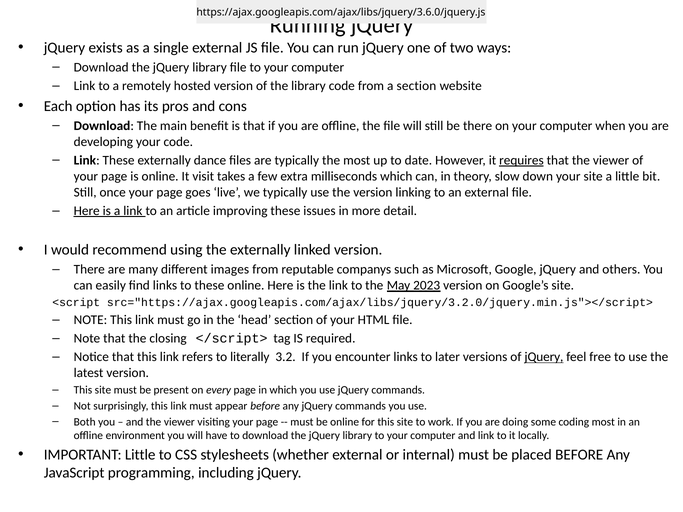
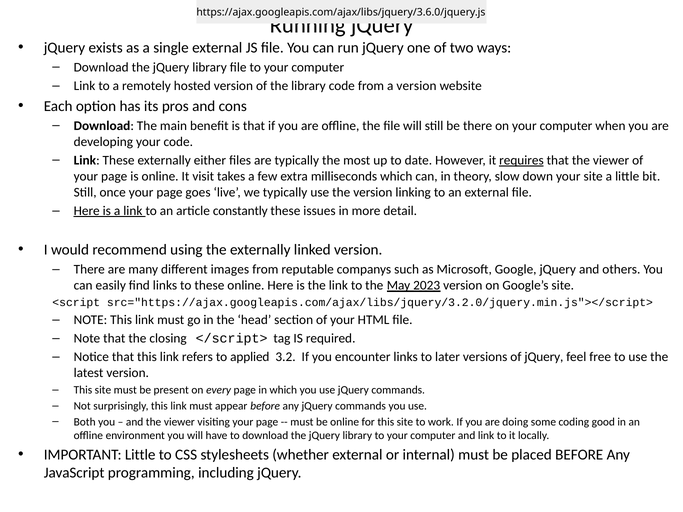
a section: section -> version (416, 86)
dance: dance -> either (210, 160)
improving: improving -> constantly (240, 211)
literally: literally -> applied (250, 357)
jQuery underline: present -> none (544, 357)
coding most: most -> good (603, 422)
